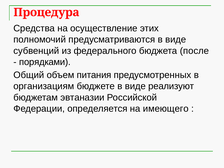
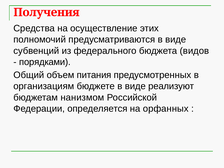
Процедура: Процедура -> Получения (46, 12)
после: после -> видов (194, 51)
эвтаназии: эвтаназии -> нанизмом (82, 97)
имеющего: имеющего -> орфанных (166, 109)
